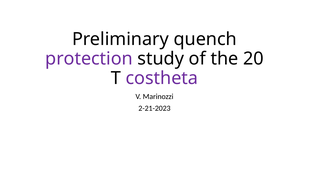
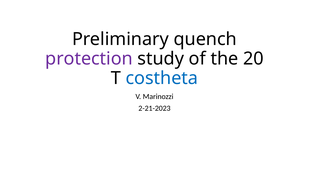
costheta colour: purple -> blue (162, 78)
